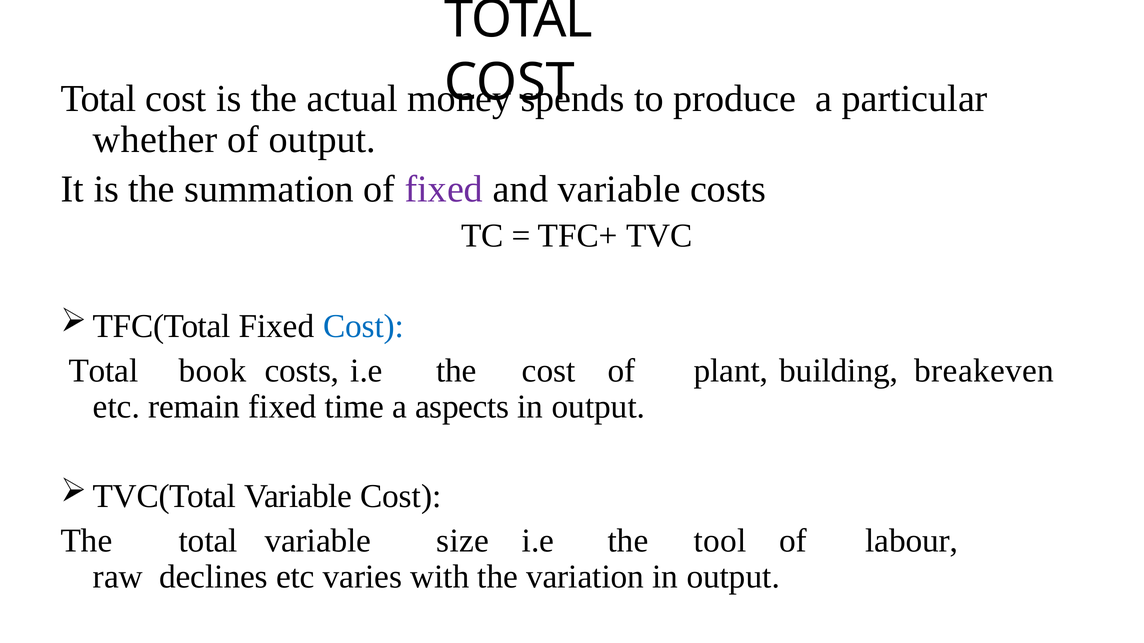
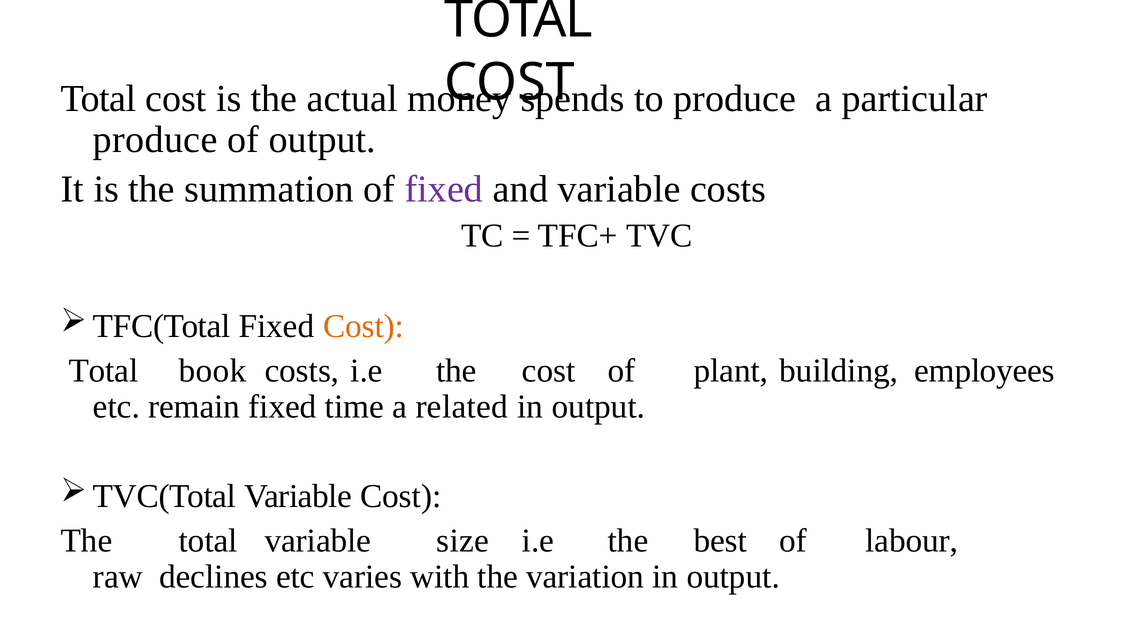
whether: whether -> produce (155, 140)
Cost colour: blue -> orange (364, 326)
breakeven: breakeven -> employees (985, 371)
aspects: aspects -> related (462, 407)
tool: tool -> best (720, 541)
